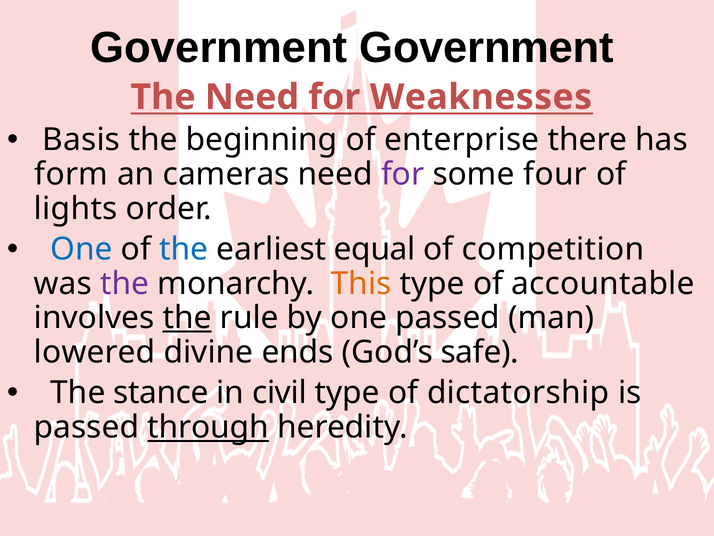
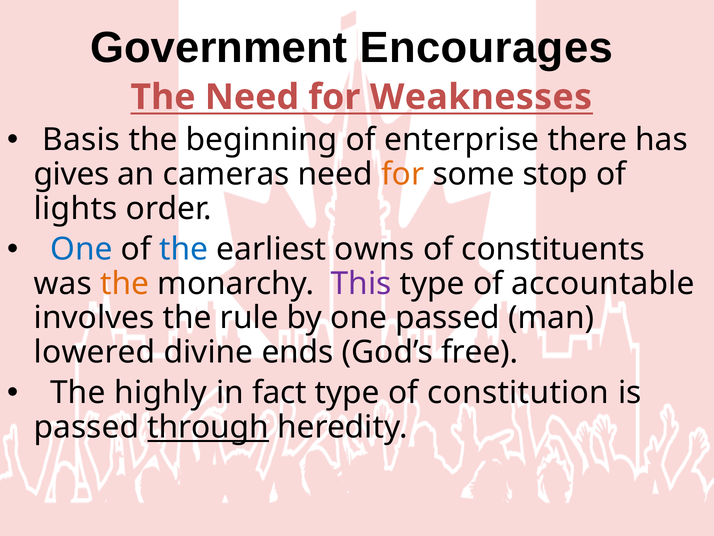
Government Government: Government -> Encourages (486, 48)
form: form -> gives (72, 174)
for colour: purple -> orange (403, 174)
four: four -> stop (555, 174)
equal: equal -> owns (374, 249)
competition: competition -> constituents (553, 249)
the colour: purple -> orange (125, 283)
This colour: orange -> purple (361, 283)
the underline: present -> none (187, 318)
safe: safe -> free (480, 352)
stance: stance -> highly (161, 393)
civil: civil -> fact (279, 393)
dictatorship: dictatorship -> constitution (518, 393)
